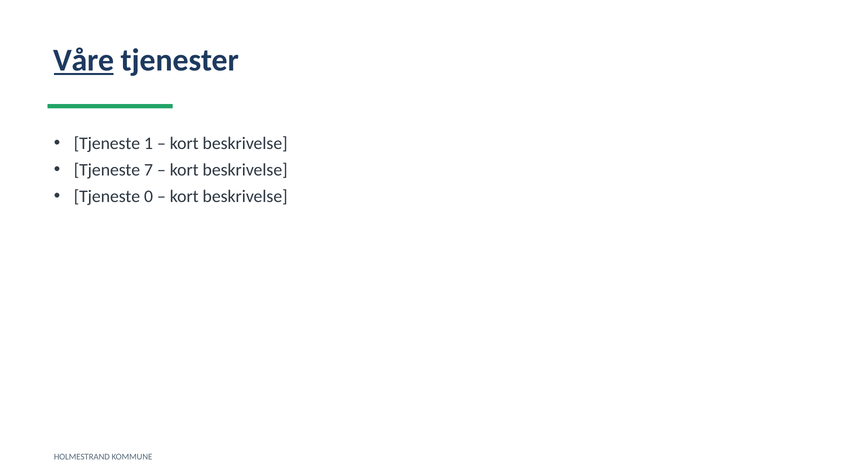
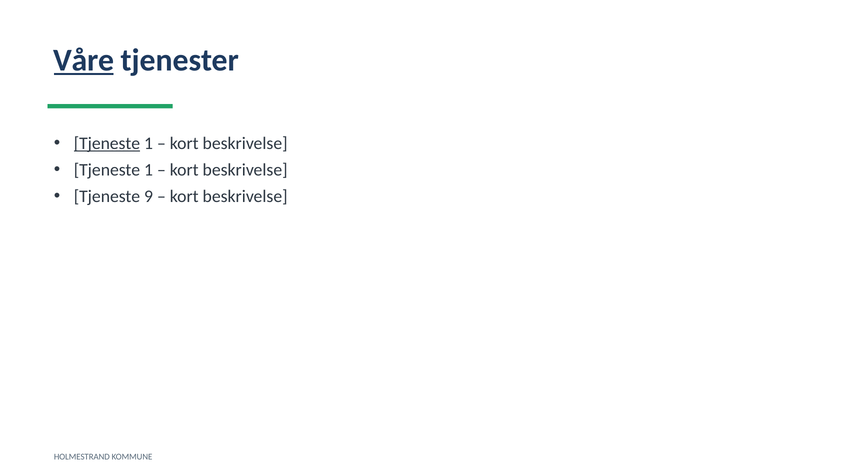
Tjeneste underline: none -> present (107, 143)
7: 7 -> 1 (148, 170)
0: 0 -> 9 (148, 196)
